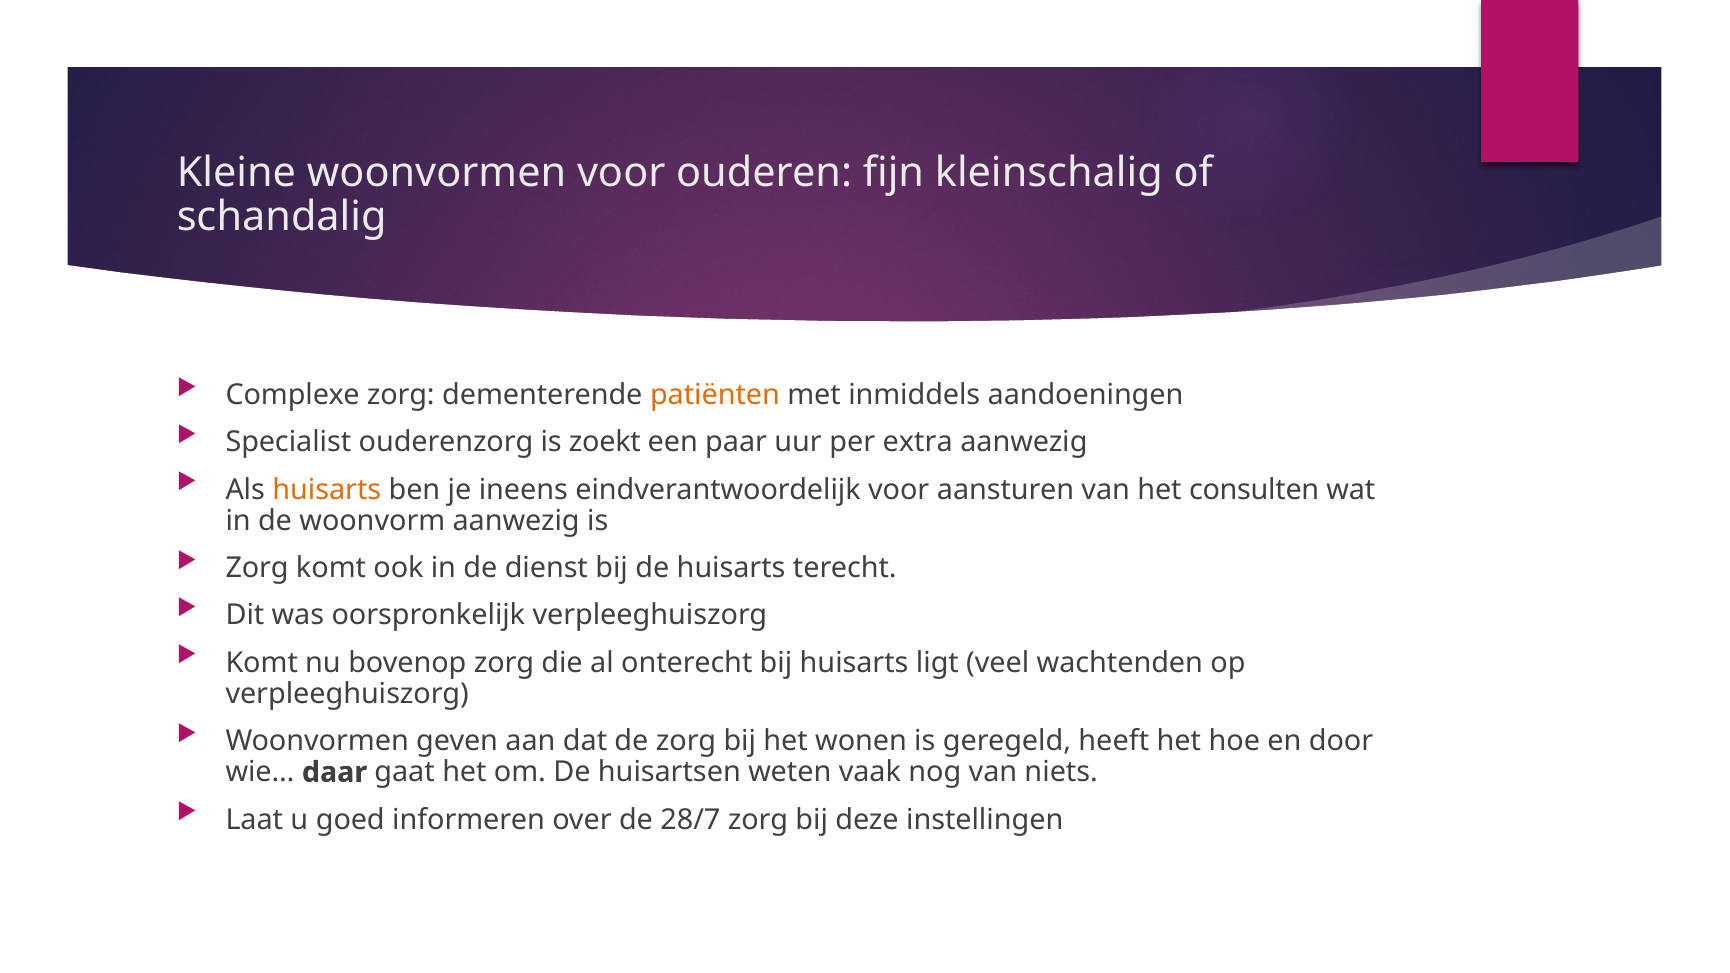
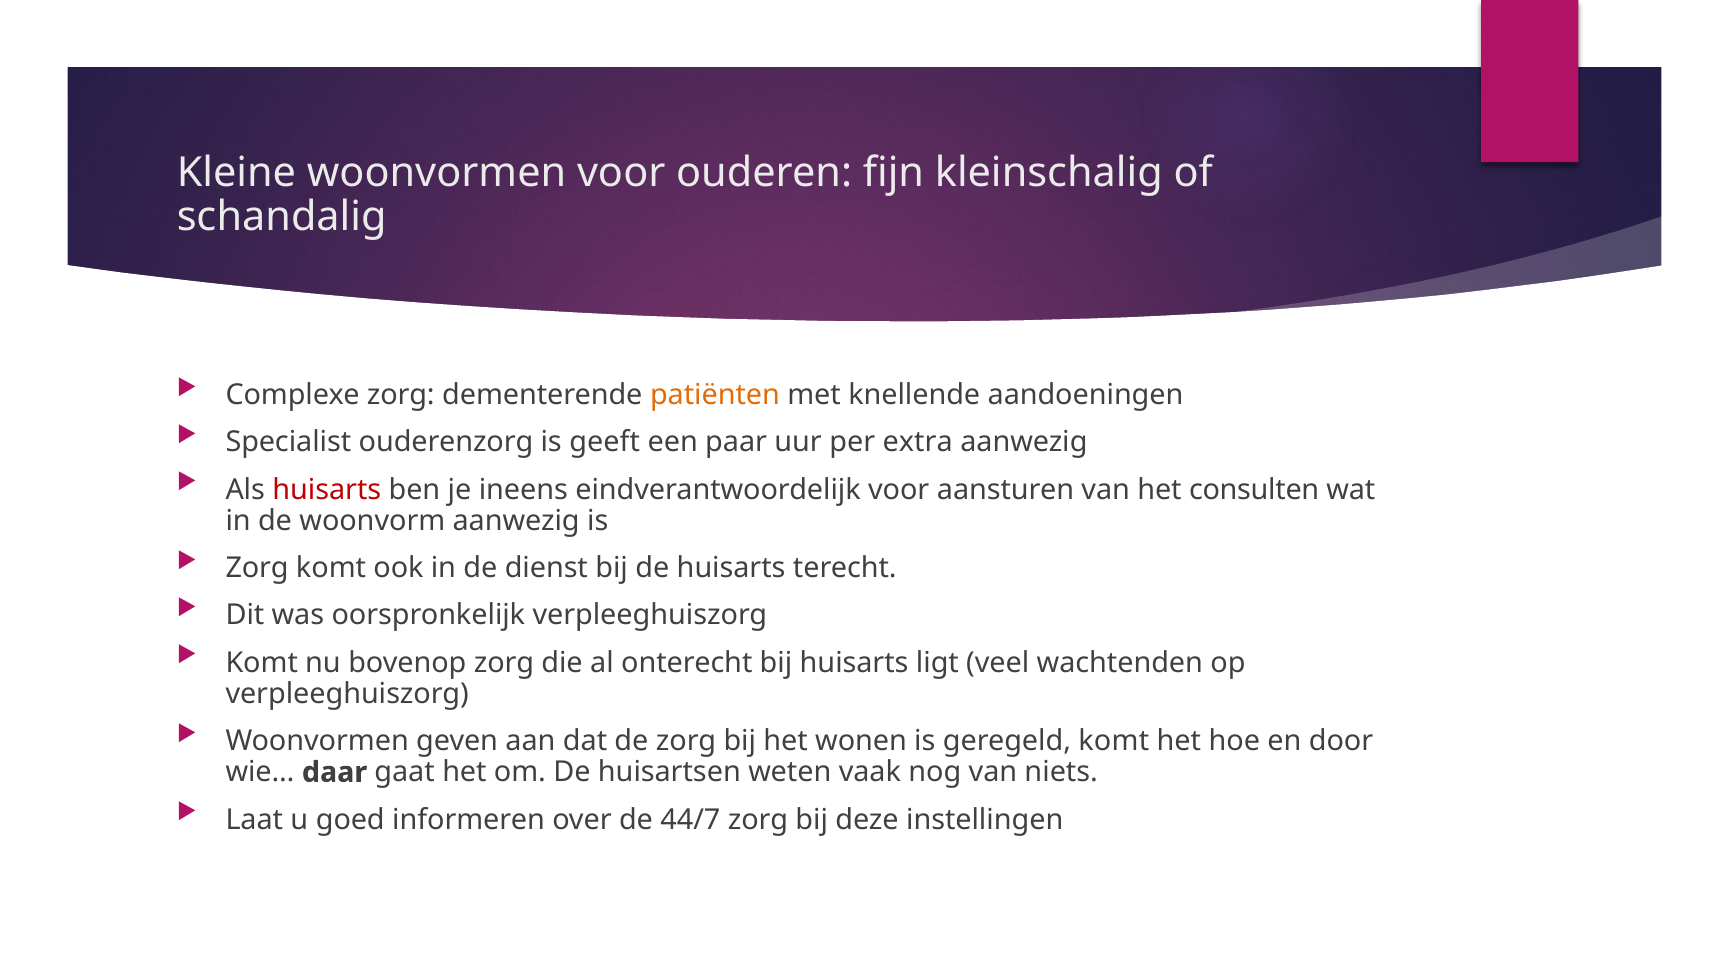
inmiddels: inmiddels -> knellende (914, 395)
zoekt: zoekt -> geeft (605, 443)
huisarts colour: orange -> red (327, 490)
geregeld heeft: heeft -> komt (1114, 741)
28/7: 28/7 -> 44/7 (690, 820)
